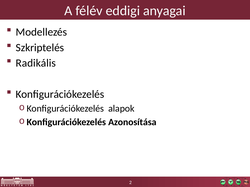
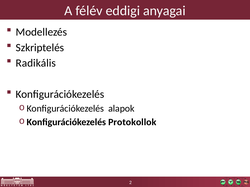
Azonosítása: Azonosítása -> Protokollok (132, 122)
